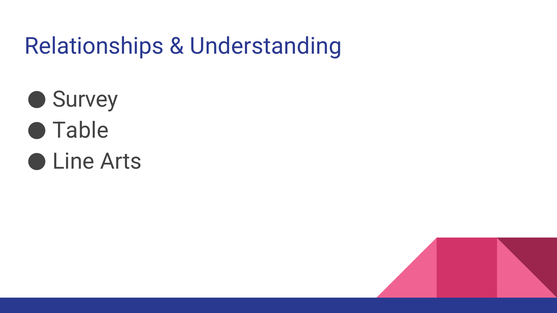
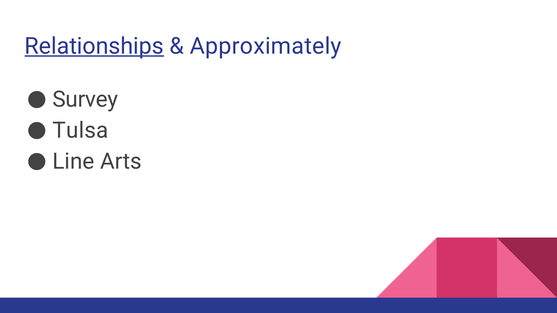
Relationships underline: none -> present (94, 46)
Understanding: Understanding -> Approximately (266, 46)
Table: Table -> Tulsa (81, 131)
